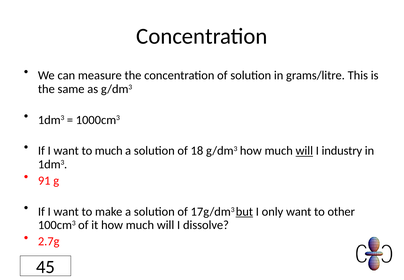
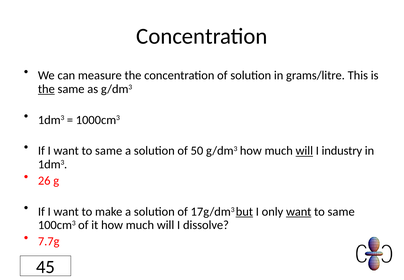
the underline: none -> present (46, 89)
I want to much: much -> same (109, 151)
18: 18 -> 50 (197, 151)
91: 91 -> 26 (44, 181)
want underline: none -> present (299, 211)
other: other -> same (341, 211)
2.7g: 2.7g -> 7.7g (49, 241)
